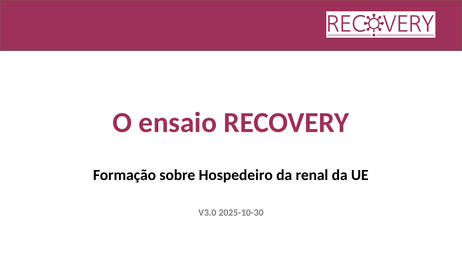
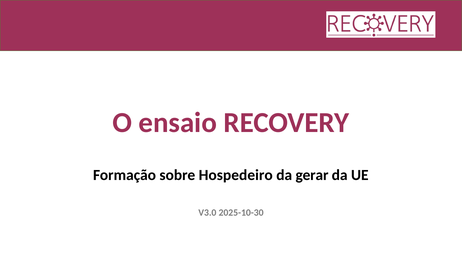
renal: renal -> gerar (312, 175)
